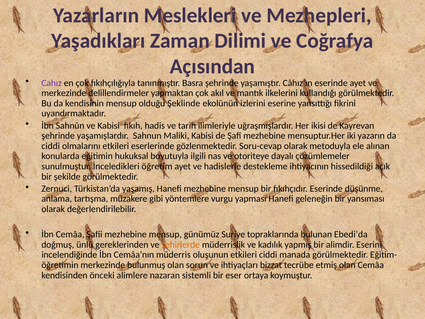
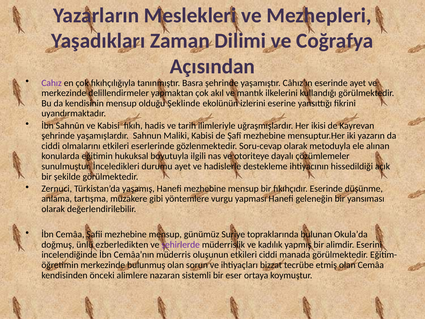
öğretim: öğretim -> durumu (157, 166)
Ebedi’da: Ebedi’da -> Okula’da (351, 234)
gereklerinden: gereklerinden -> ezberledikten (122, 244)
şehirlerde colour: orange -> purple (181, 244)
